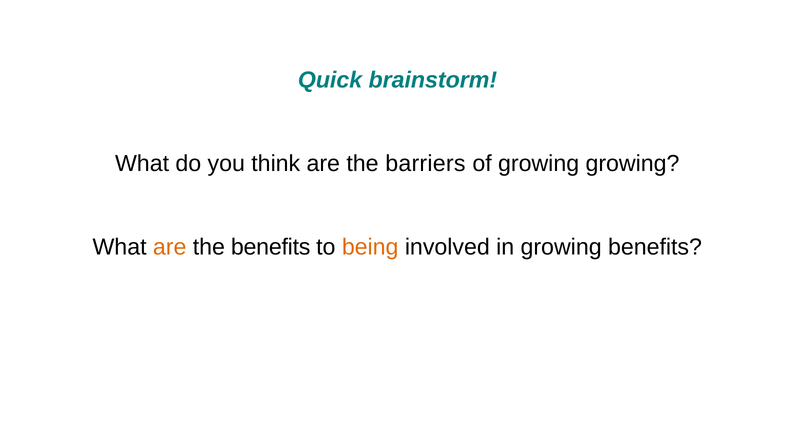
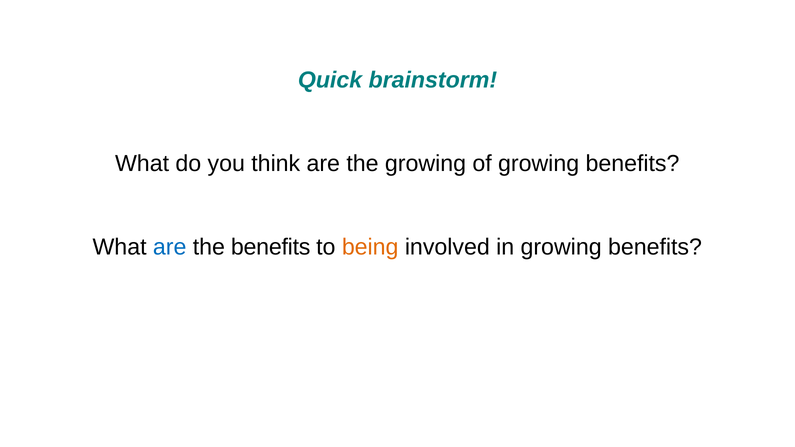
the barriers: barriers -> growing (426, 164)
of growing growing: growing -> benefits (633, 164)
are colour: orange -> blue (170, 247)
